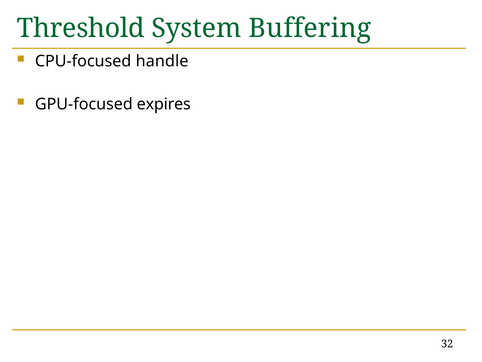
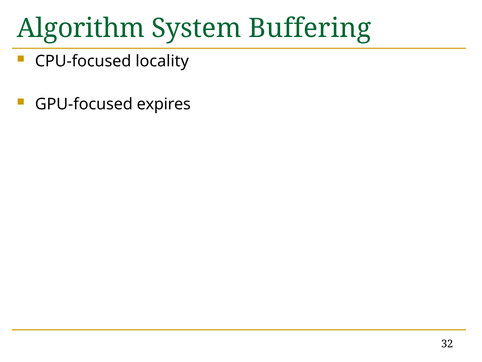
Threshold: Threshold -> Algorithm (81, 28)
handle: handle -> locality (162, 61)
